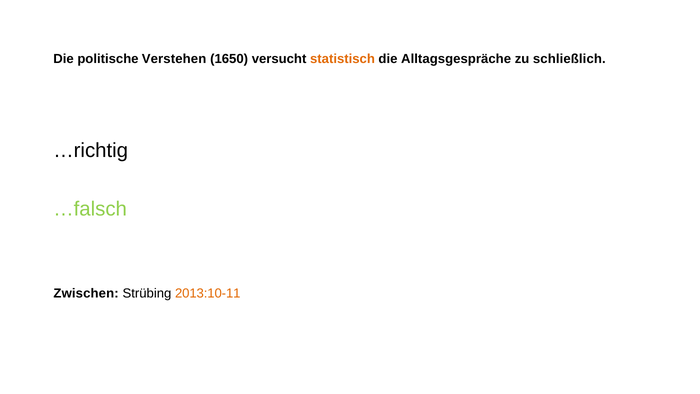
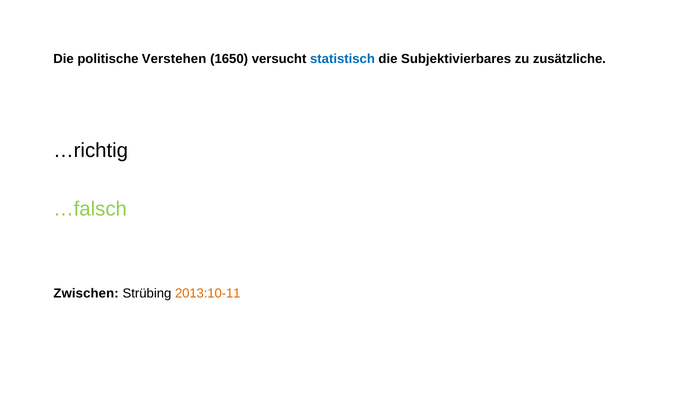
statistisch colour: orange -> blue (342, 59)
Alltagsgespräche: Alltagsgespräche -> Subjektivierbares (456, 59)
schließlich: schließlich -> zusätzliche (569, 59)
